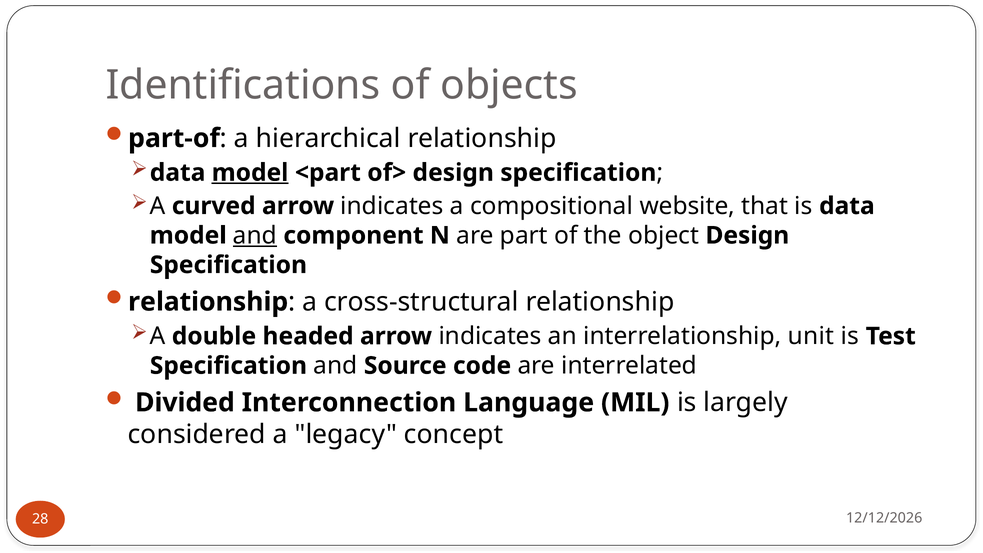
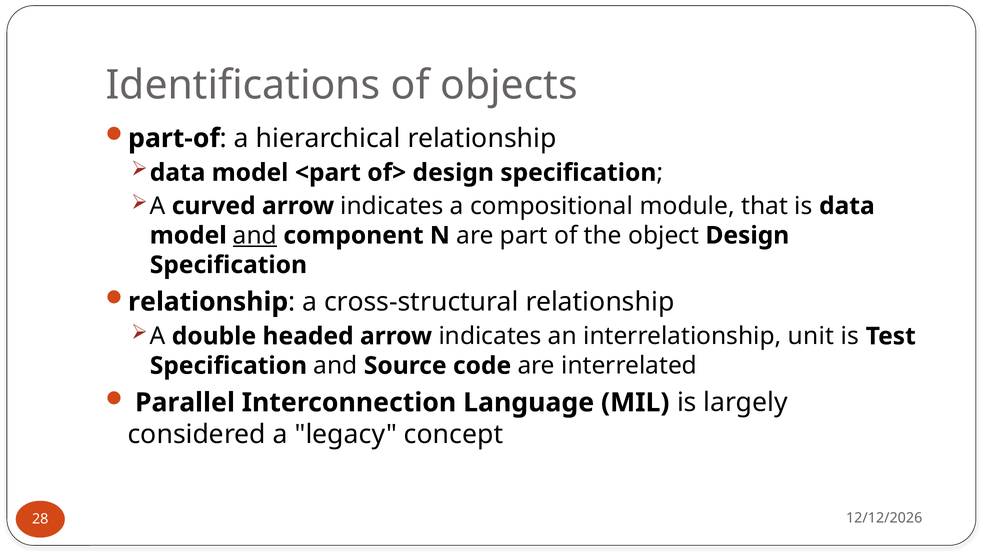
model underline: present -> none (250, 173)
website: website -> module (687, 206)
Divided: Divided -> Parallel (185, 403)
